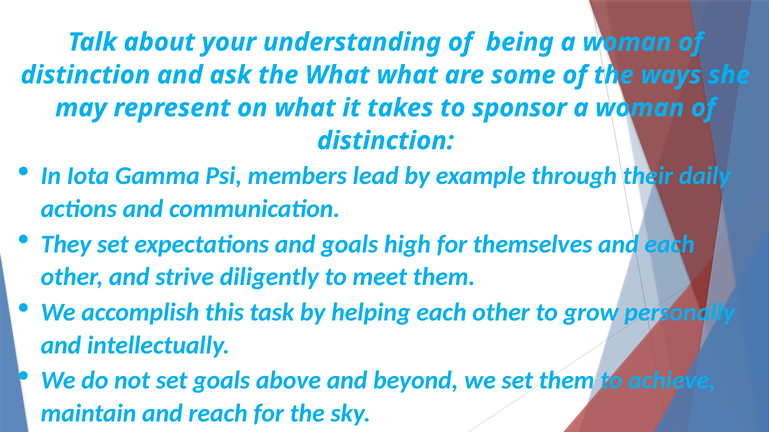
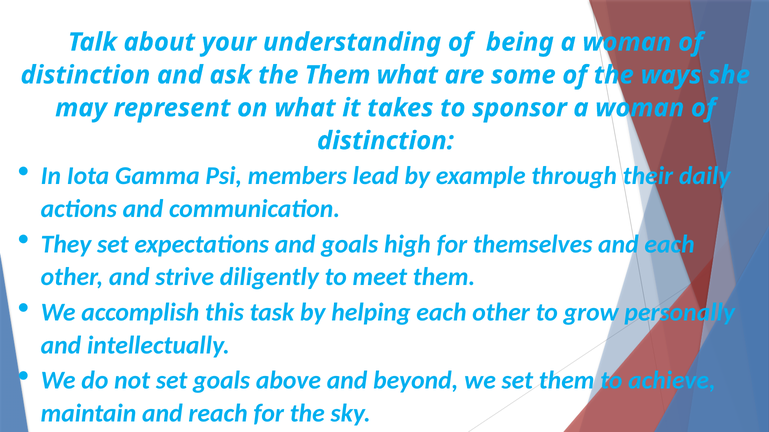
the What: What -> Them (338, 75)
